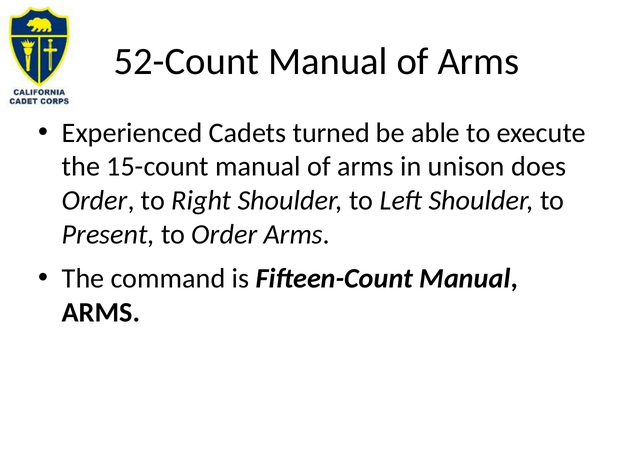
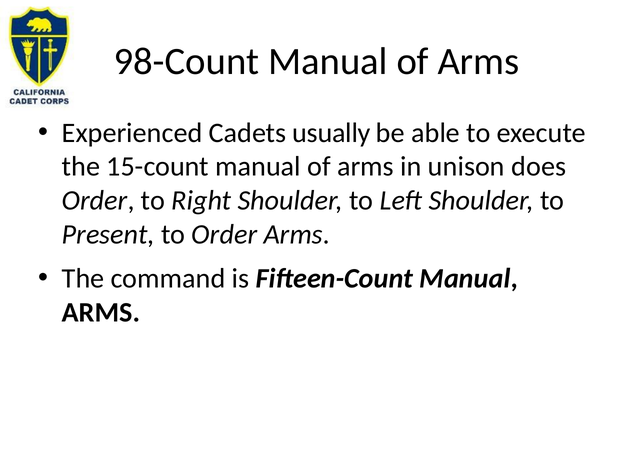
52-Count: 52-Count -> 98-Count (187, 61)
turned: turned -> usually (331, 133)
